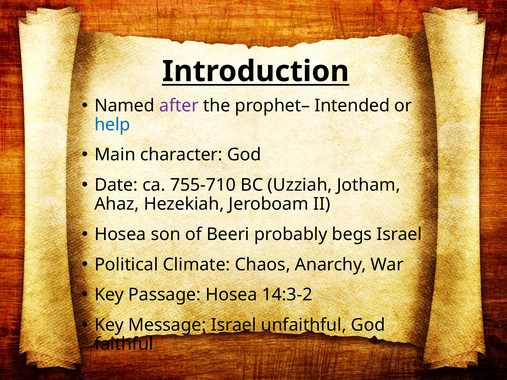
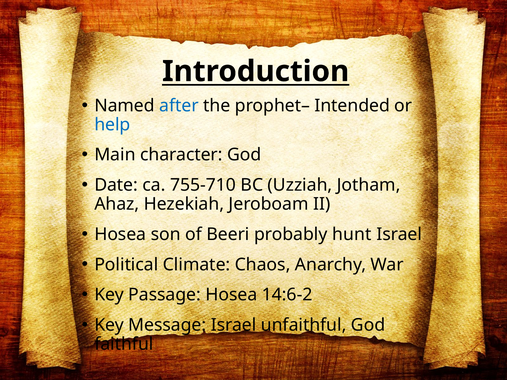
after colour: purple -> blue (179, 106)
begs: begs -> hunt (352, 234)
14:3-2: 14:3-2 -> 14:6-2 (287, 295)
